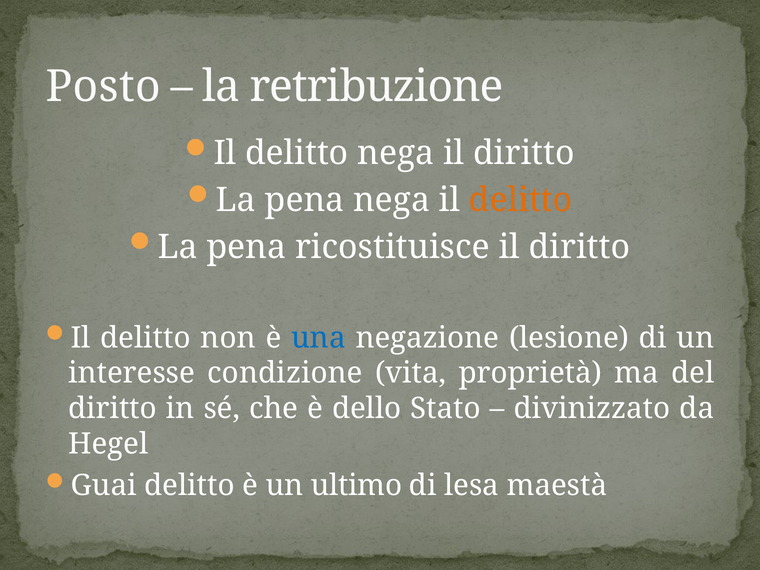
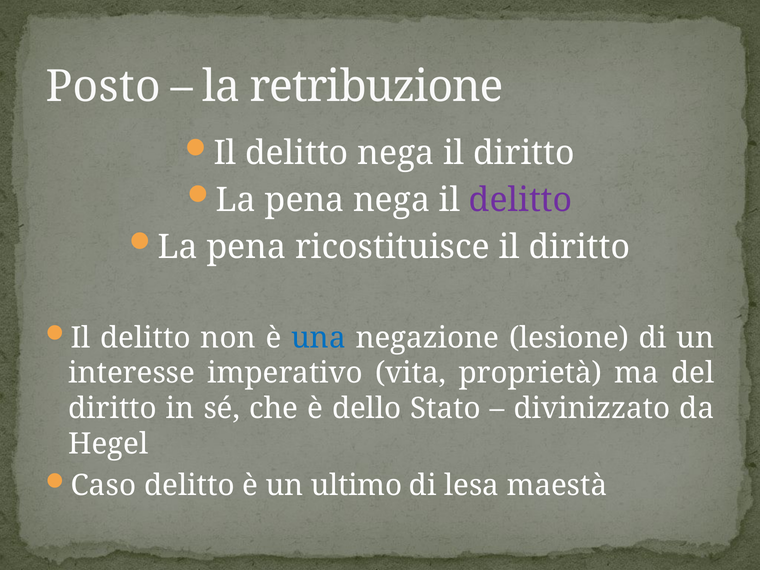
delitto colour: orange -> purple (521, 200)
condizione: condizione -> imperativo (285, 373)
Guai: Guai -> Caso (104, 486)
